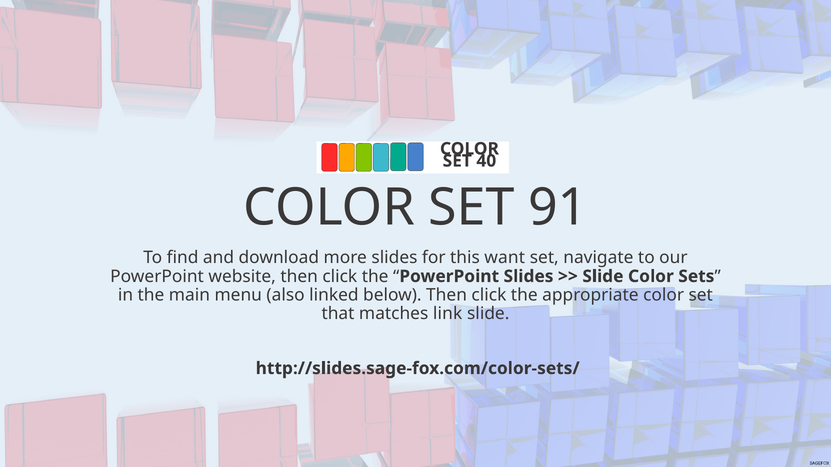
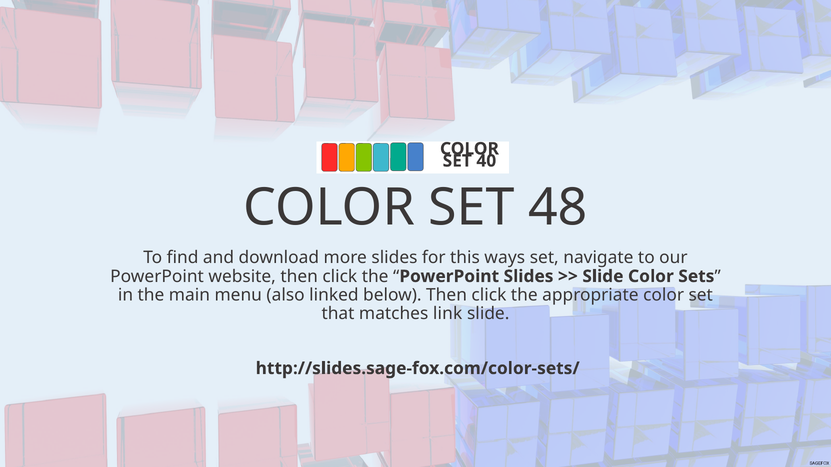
91: 91 -> 48 (558, 208)
want: want -> ways (505, 258)
